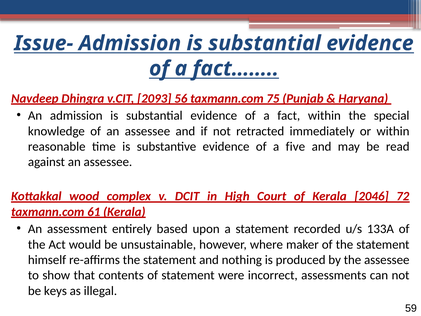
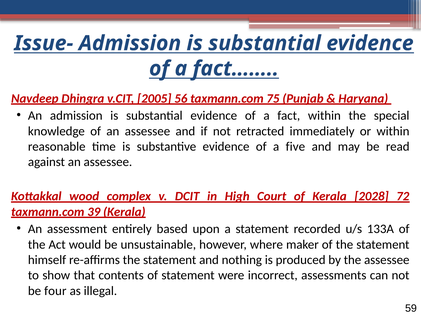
2093: 2093 -> 2005 (154, 98)
2046: 2046 -> 2028 (372, 196)
61: 61 -> 39 (94, 212)
keys: keys -> four (55, 291)
